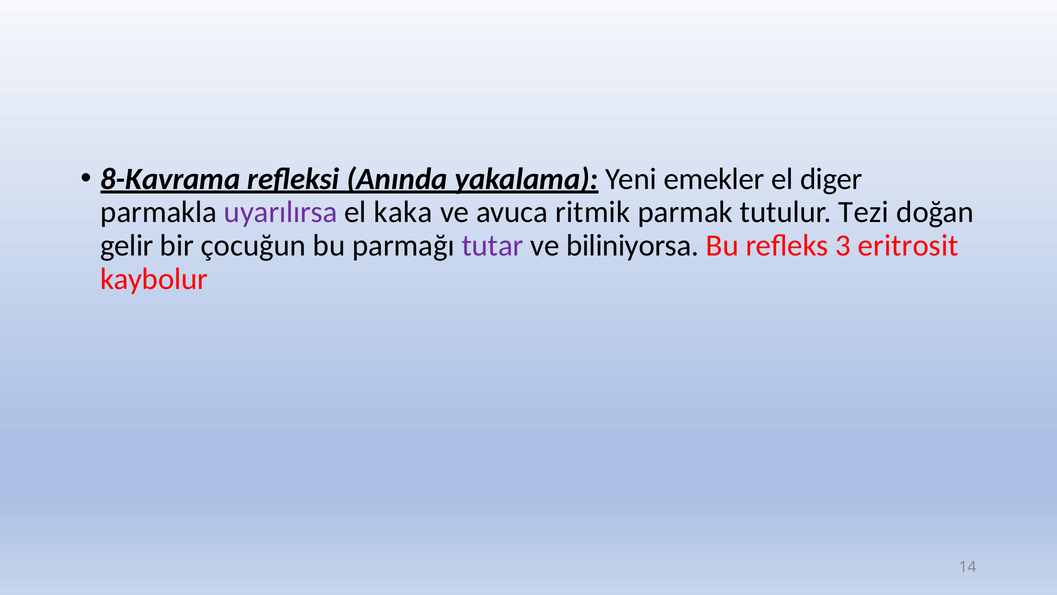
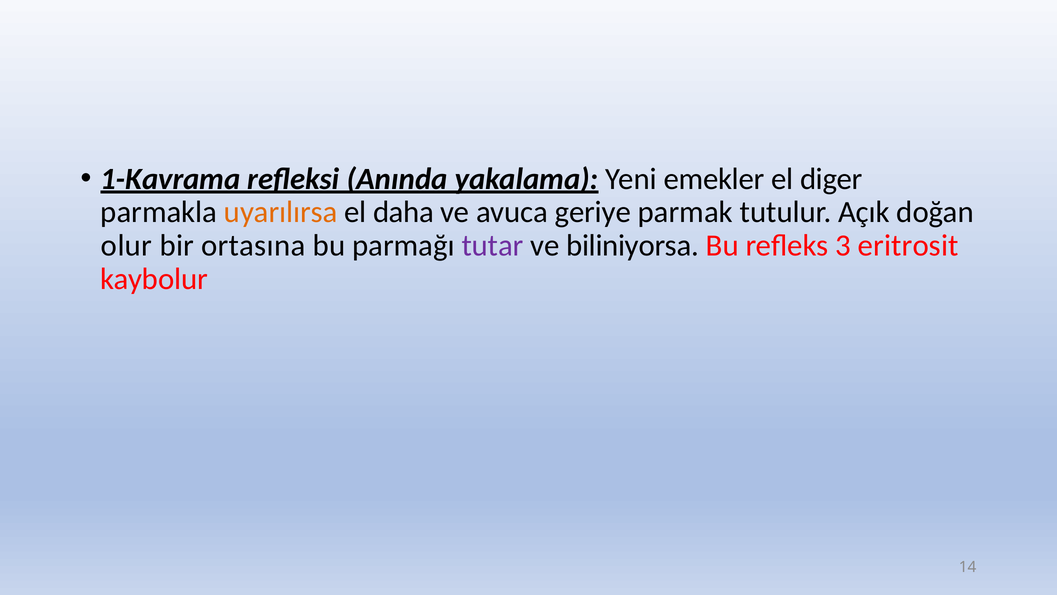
8-Kavrama: 8-Kavrama -> 1-Kavrama (170, 179)
uyarılırsa colour: purple -> orange (281, 212)
kaka: kaka -> daha (404, 212)
ritmik: ritmik -> geriye (593, 212)
Tezi: Tezi -> Açık (864, 212)
gelir: gelir -> olur (127, 245)
çocuğun: çocuğun -> ortasına (253, 245)
